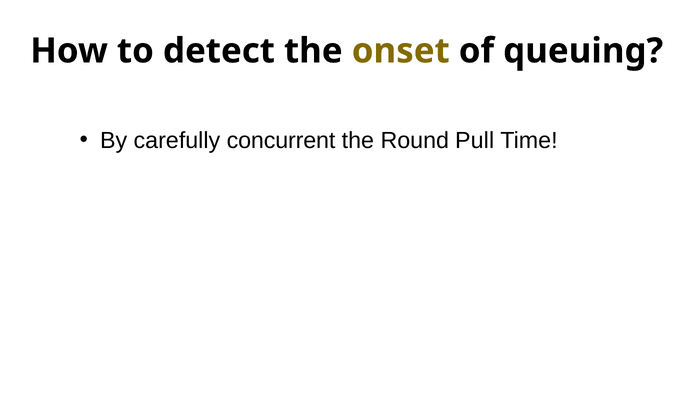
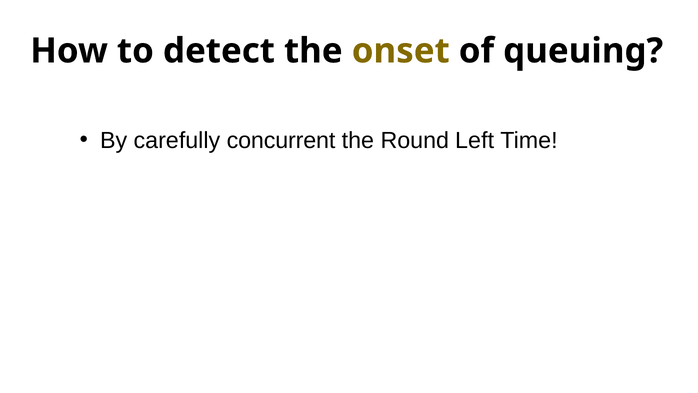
Pull: Pull -> Left (475, 140)
